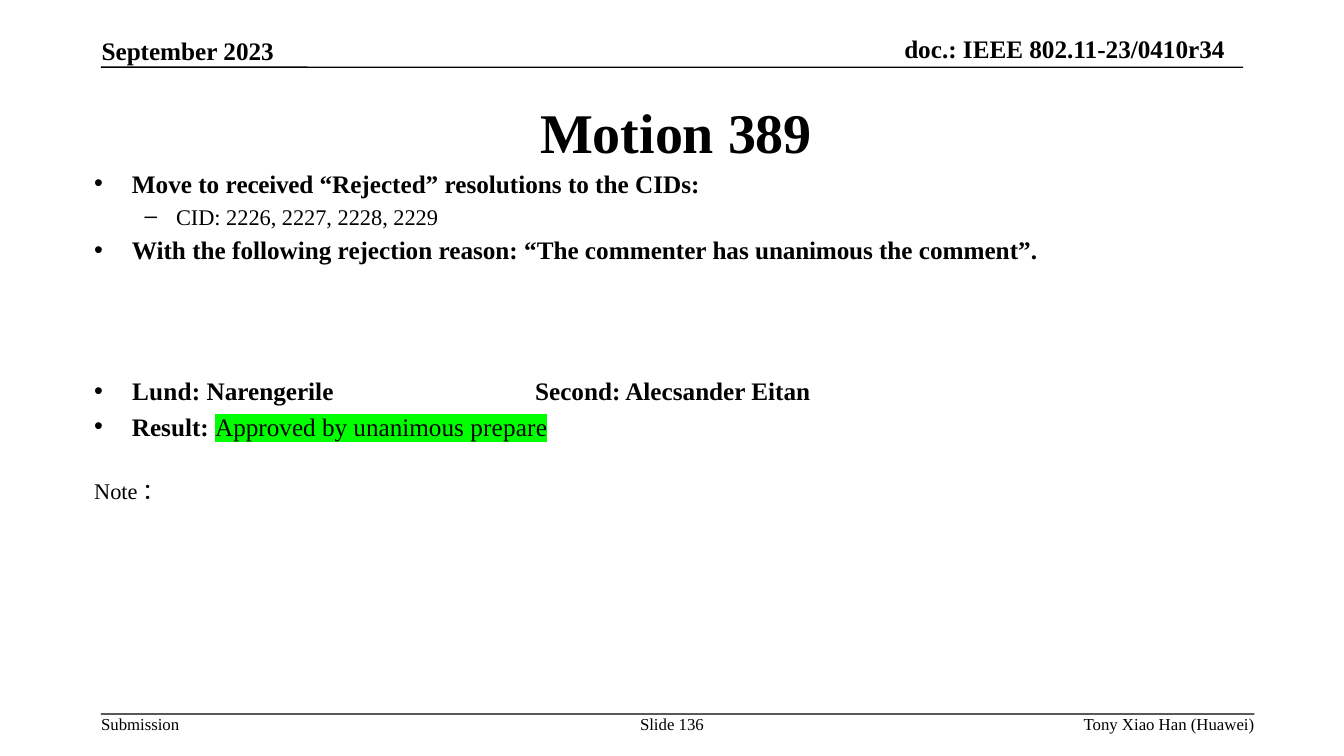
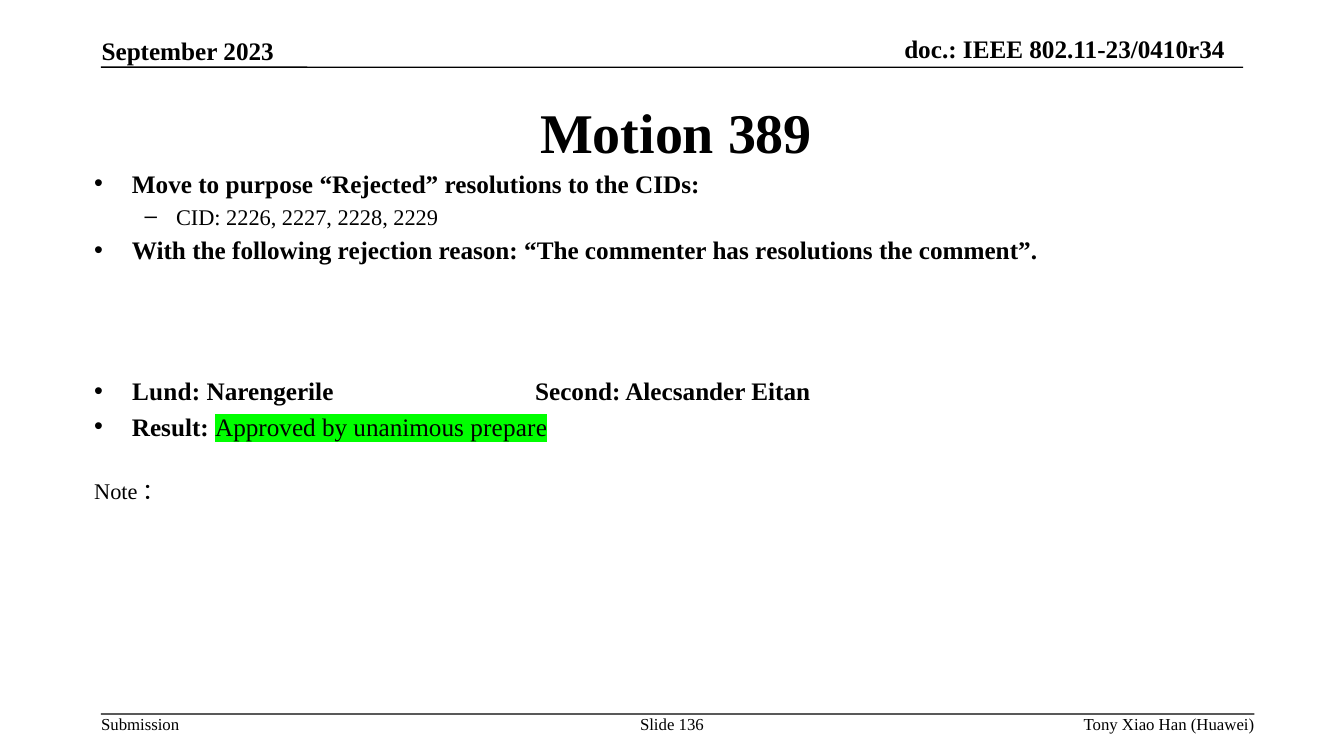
received: received -> purpose (269, 185)
has unanimous: unanimous -> resolutions (814, 252)
